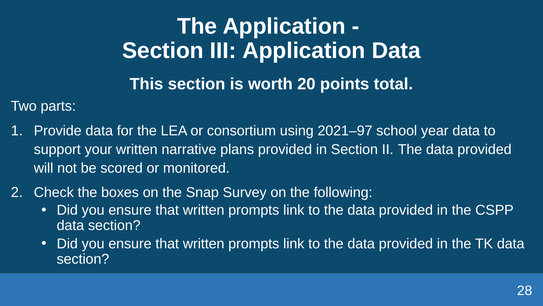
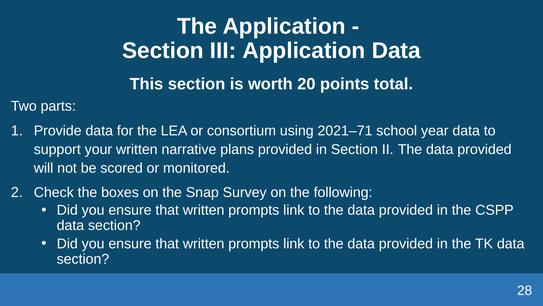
2021–97: 2021–97 -> 2021–71 (345, 130)
